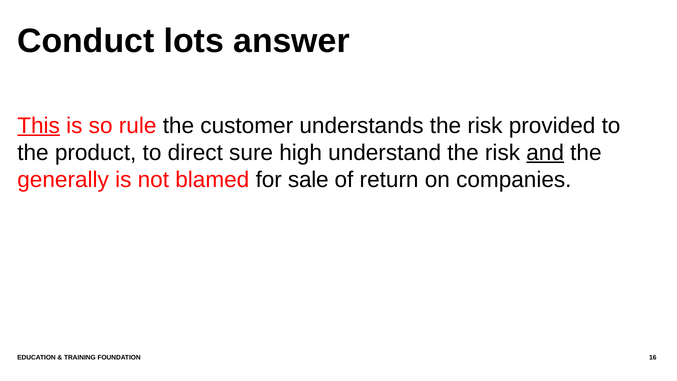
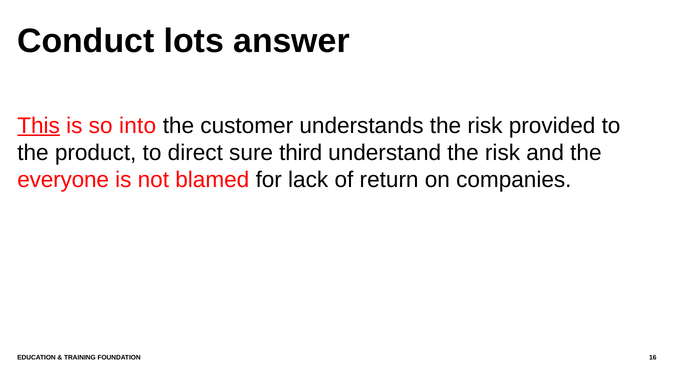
rule: rule -> into (138, 126)
high: high -> third (301, 153)
and underline: present -> none (545, 153)
generally: generally -> everyone (63, 180)
sale: sale -> lack (308, 180)
